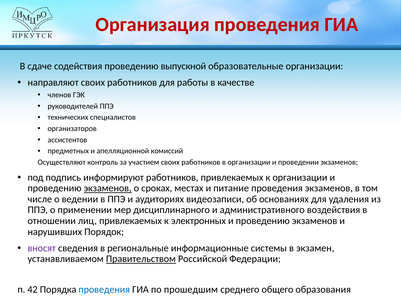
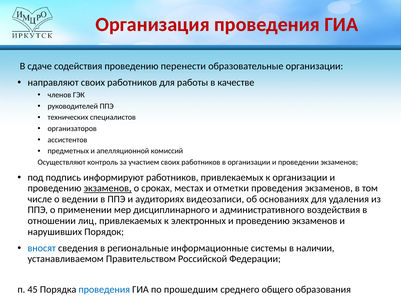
выпускной: выпускной -> перенести (183, 66)
питание: питание -> отметки (231, 188)
вносят colour: purple -> blue (42, 248)
экзамен: экзамен -> наличии (315, 248)
Правительством underline: present -> none (141, 259)
42: 42 -> 45 (33, 289)
